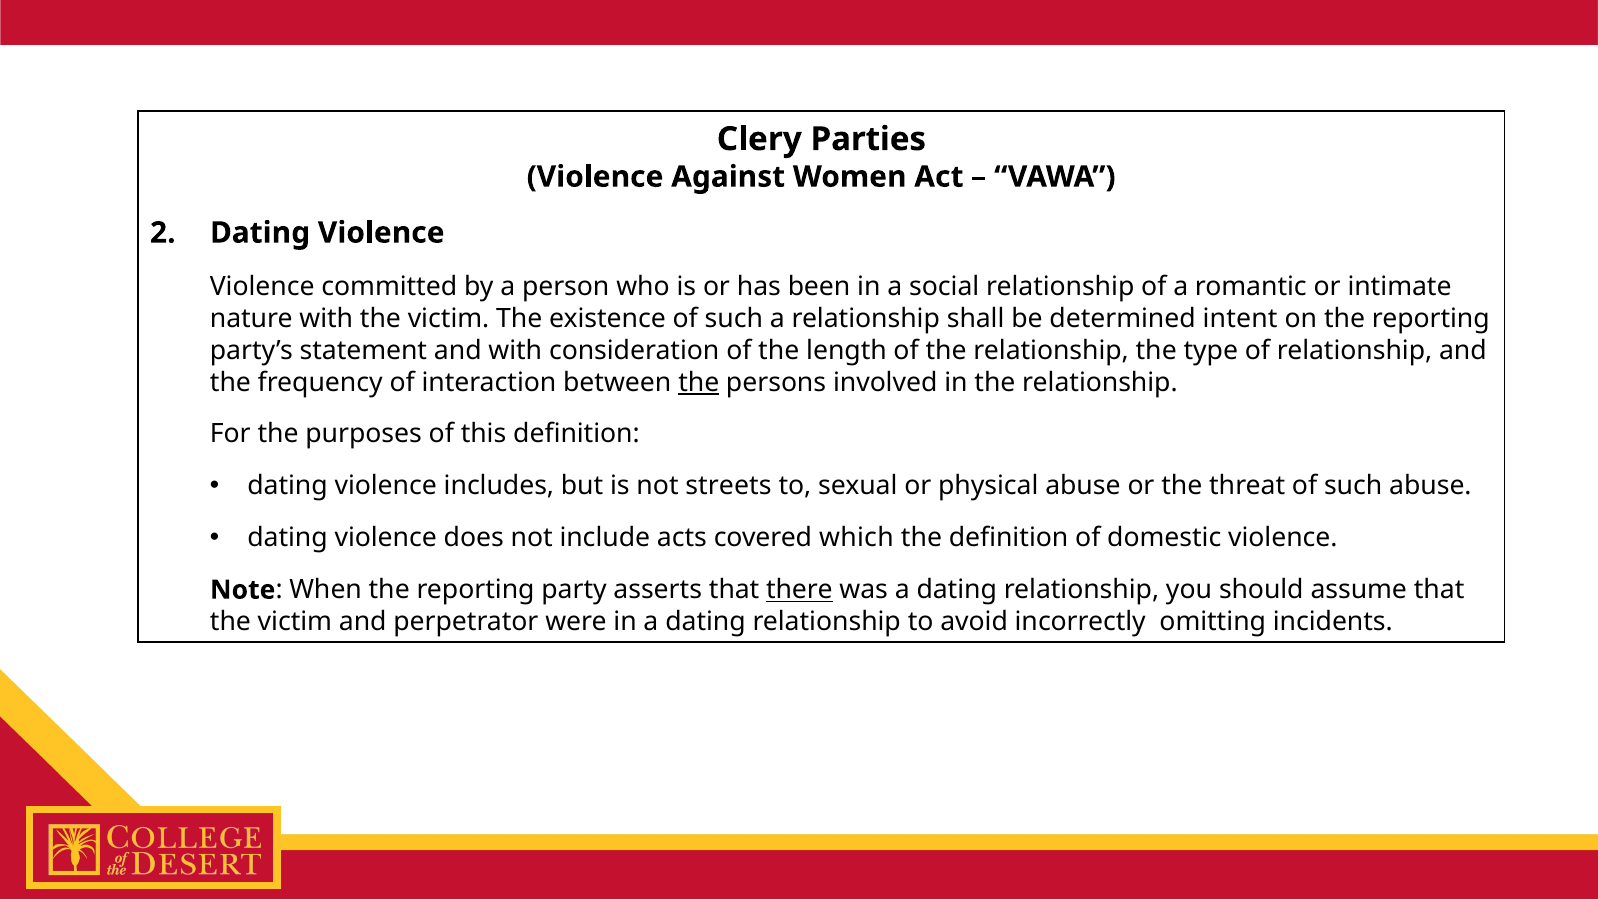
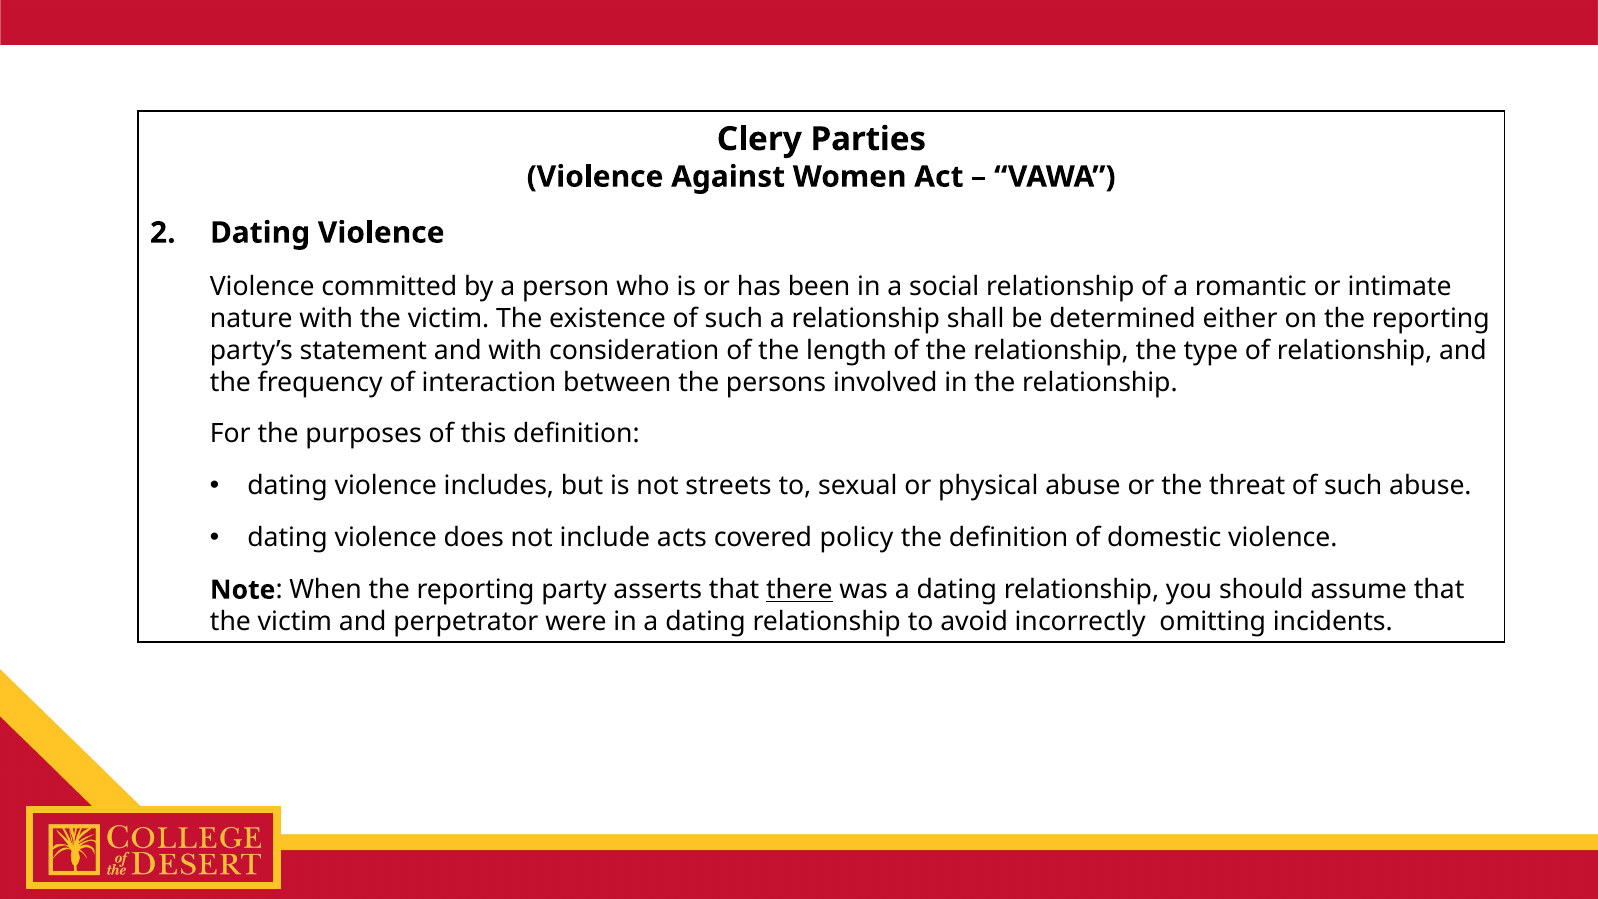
intent: intent -> either (1240, 318)
the underline: present -> none (699, 382)
which: which -> policy (856, 538)
